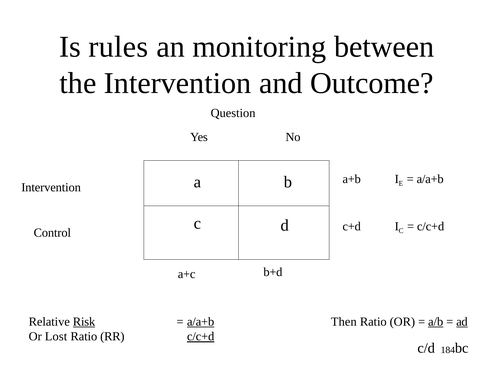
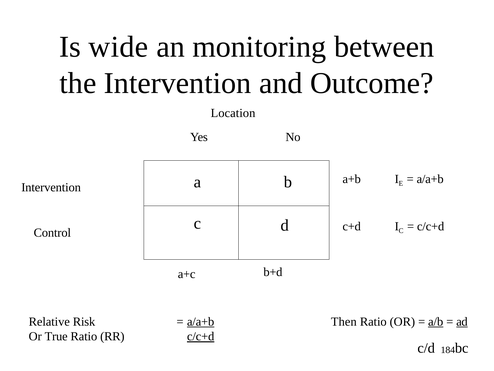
rules: rules -> wide (118, 47)
Question: Question -> Location (233, 113)
Risk underline: present -> none (84, 321)
Lost: Lost -> True (56, 336)
